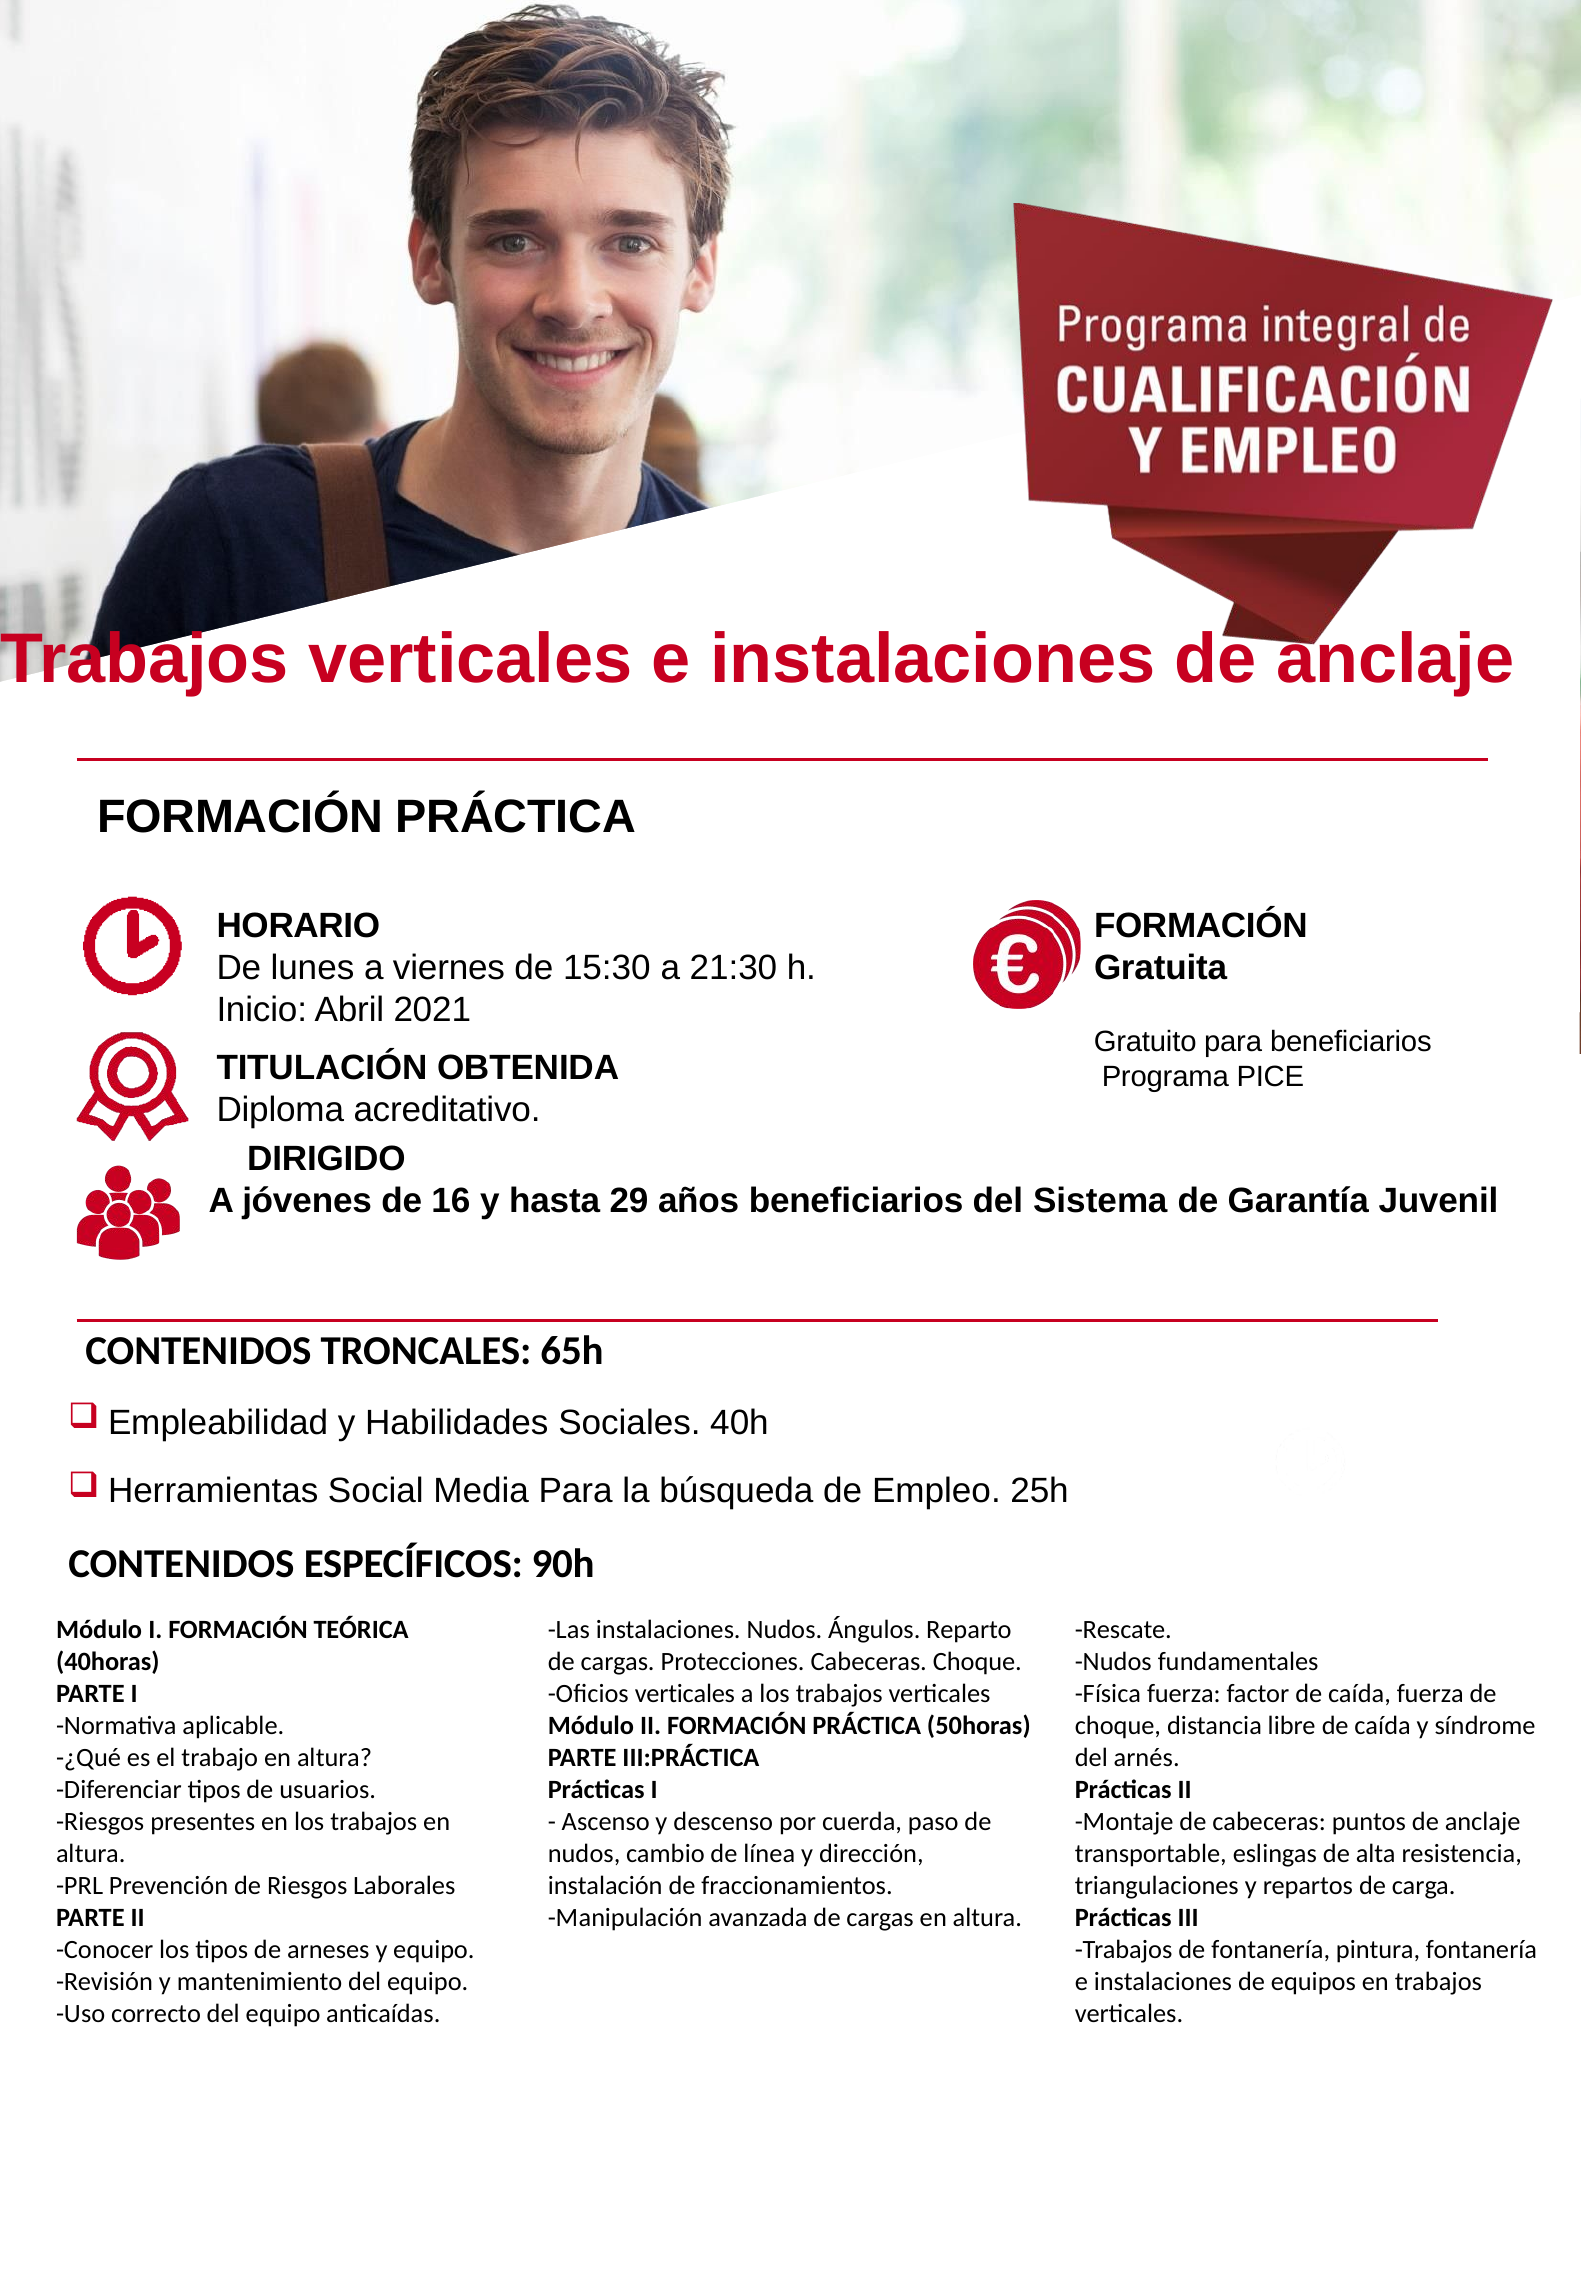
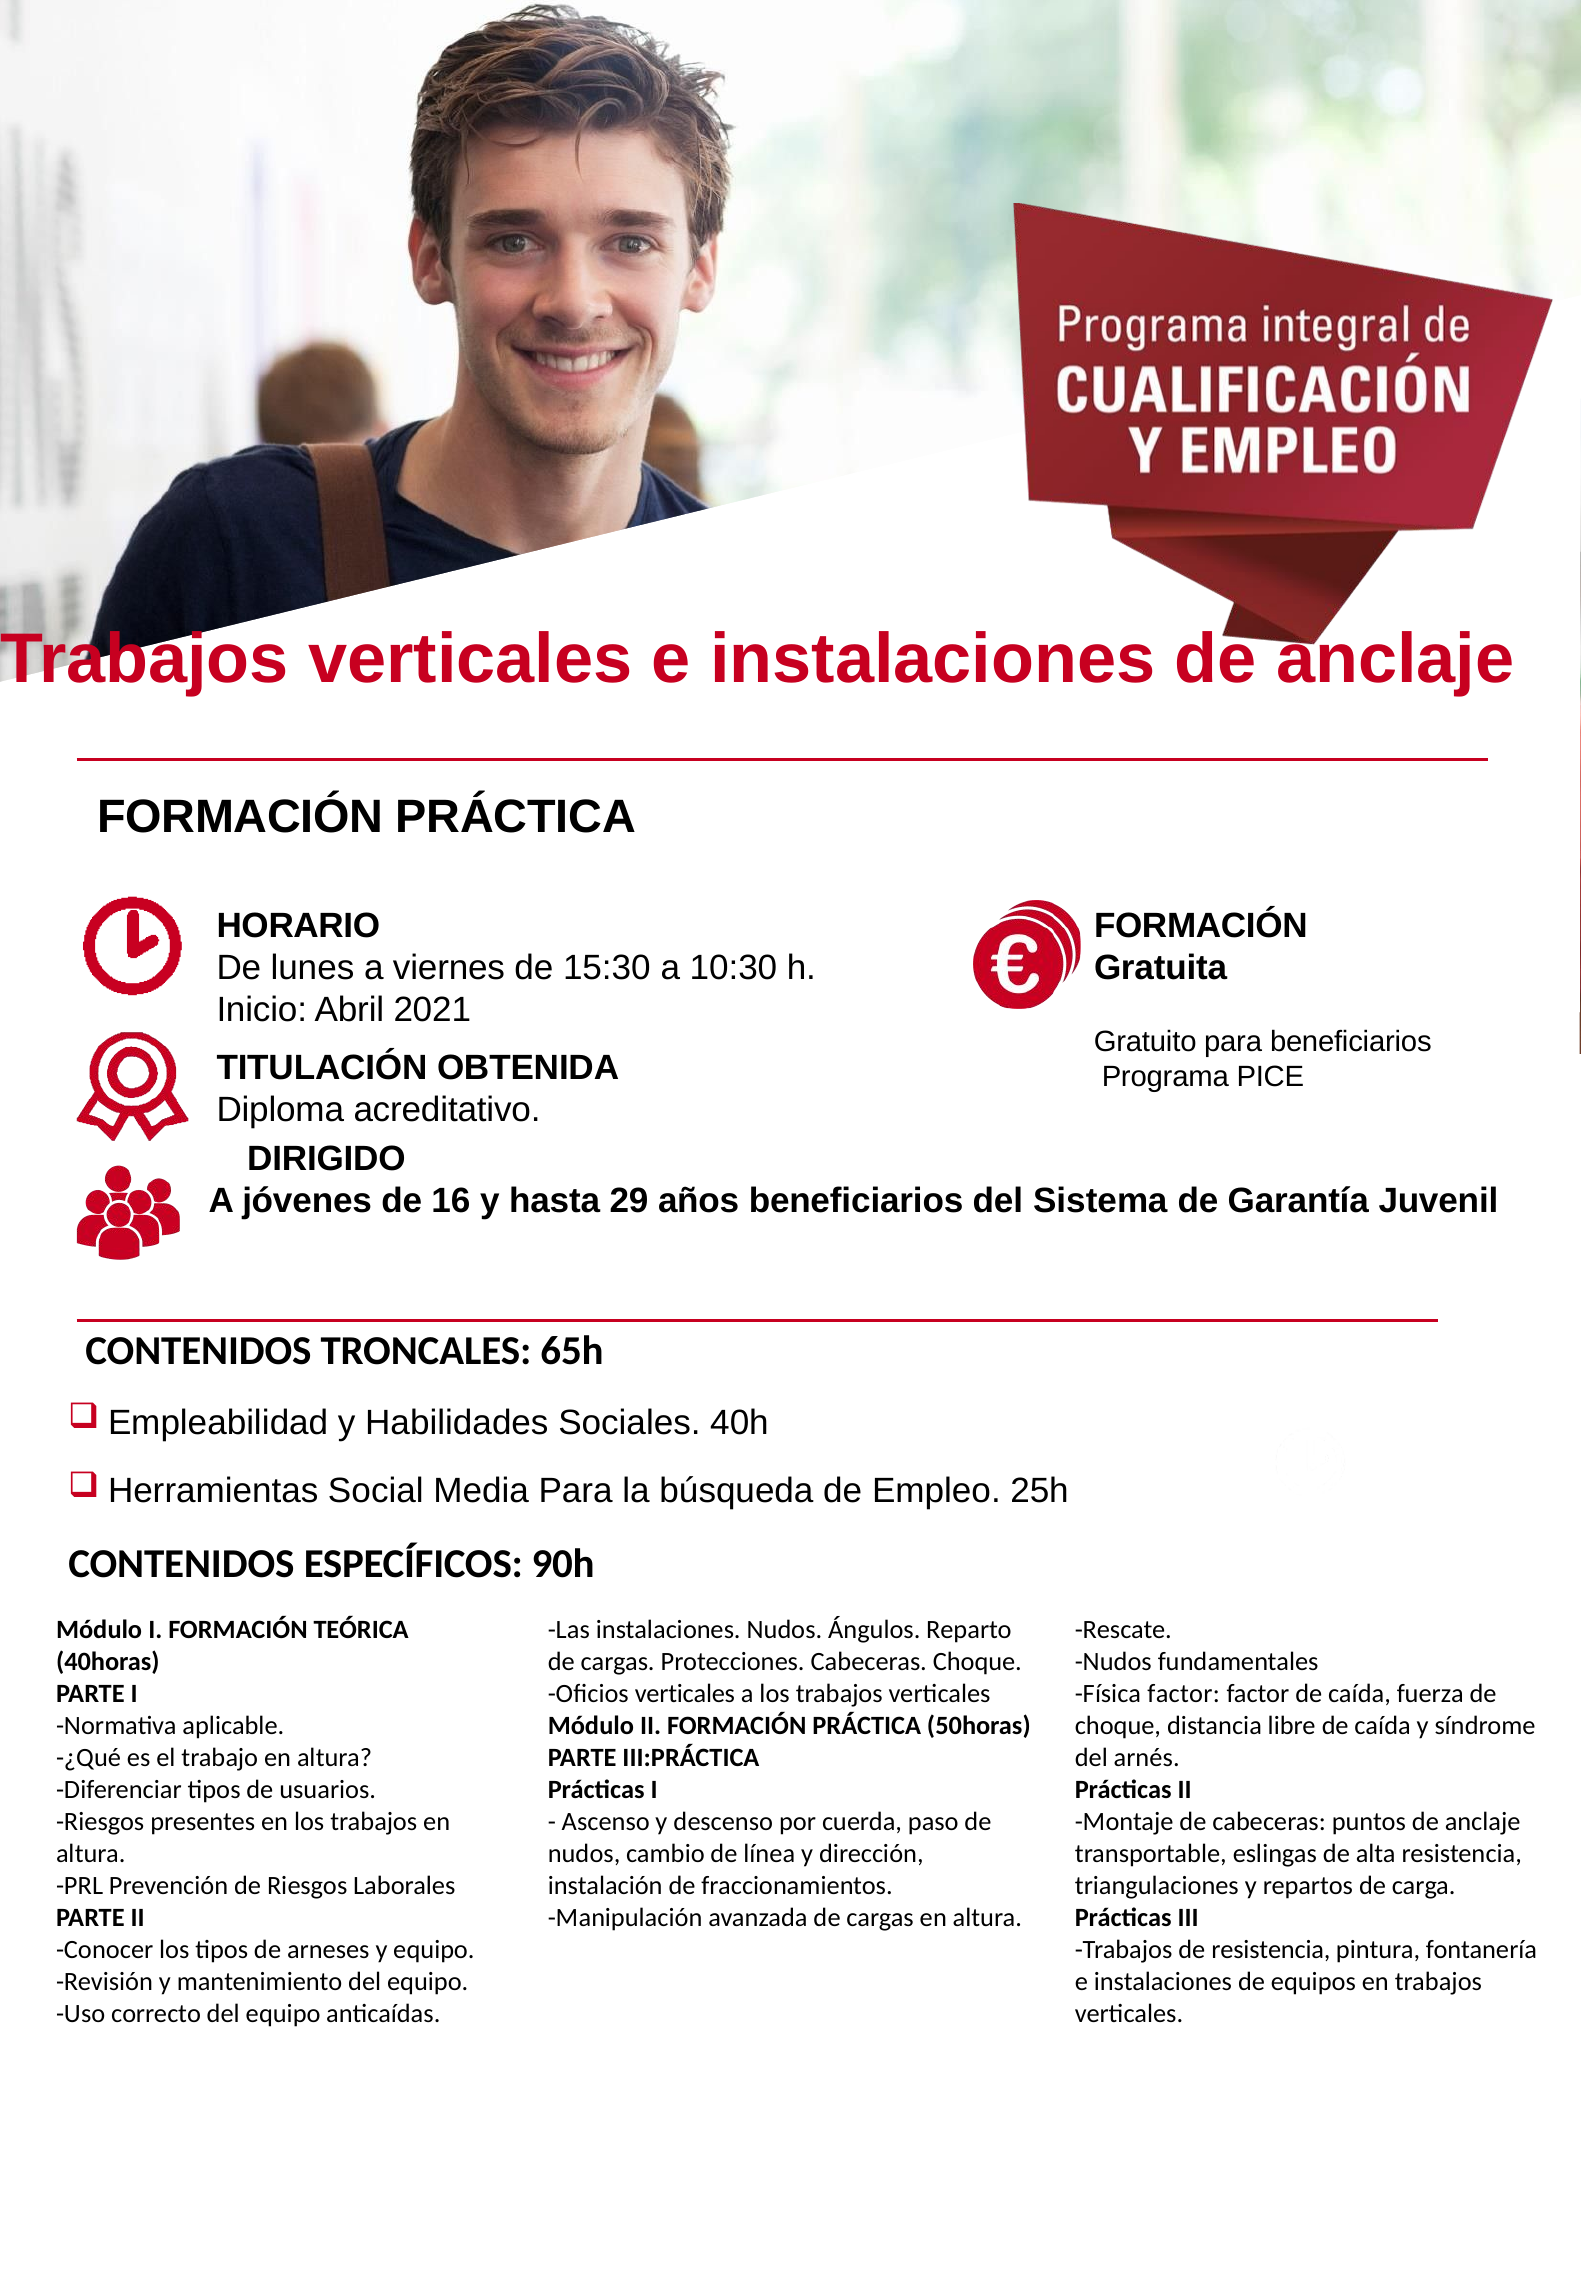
21:30: 21:30 -> 10:30 (733, 968)
Física fuerza: fuerza -> factor (1184, 1694)
de fontanería: fontanería -> resistencia (1271, 1950)
